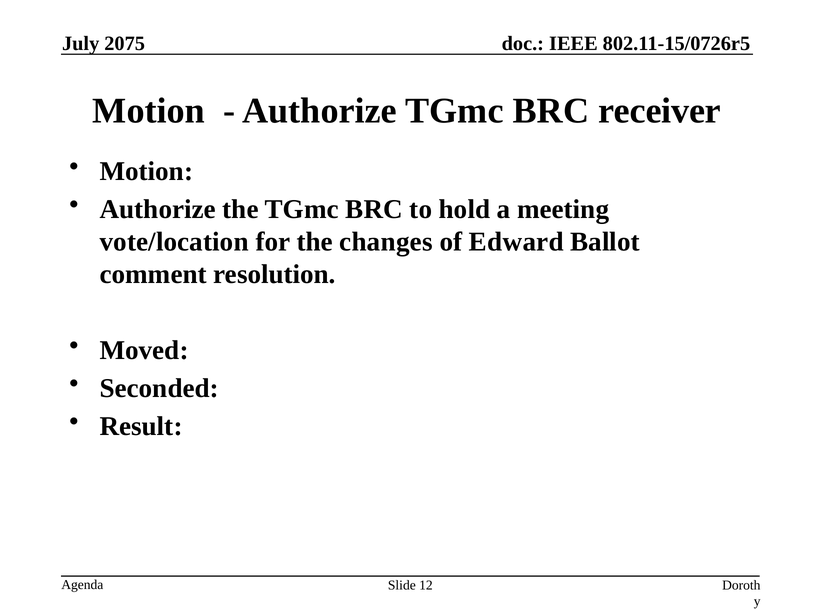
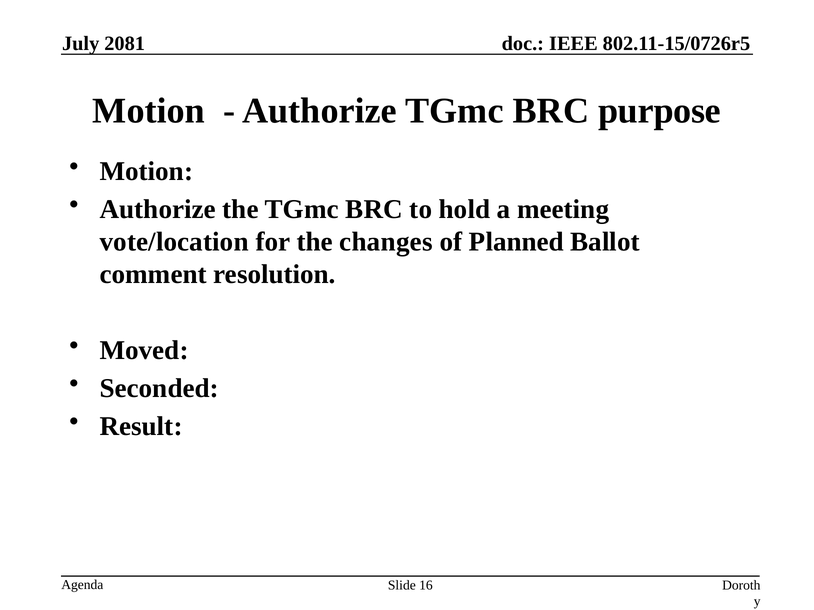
2075: 2075 -> 2081 (125, 43)
receiver: receiver -> purpose (660, 111)
Edward: Edward -> Planned (516, 242)
12: 12 -> 16 (426, 586)
